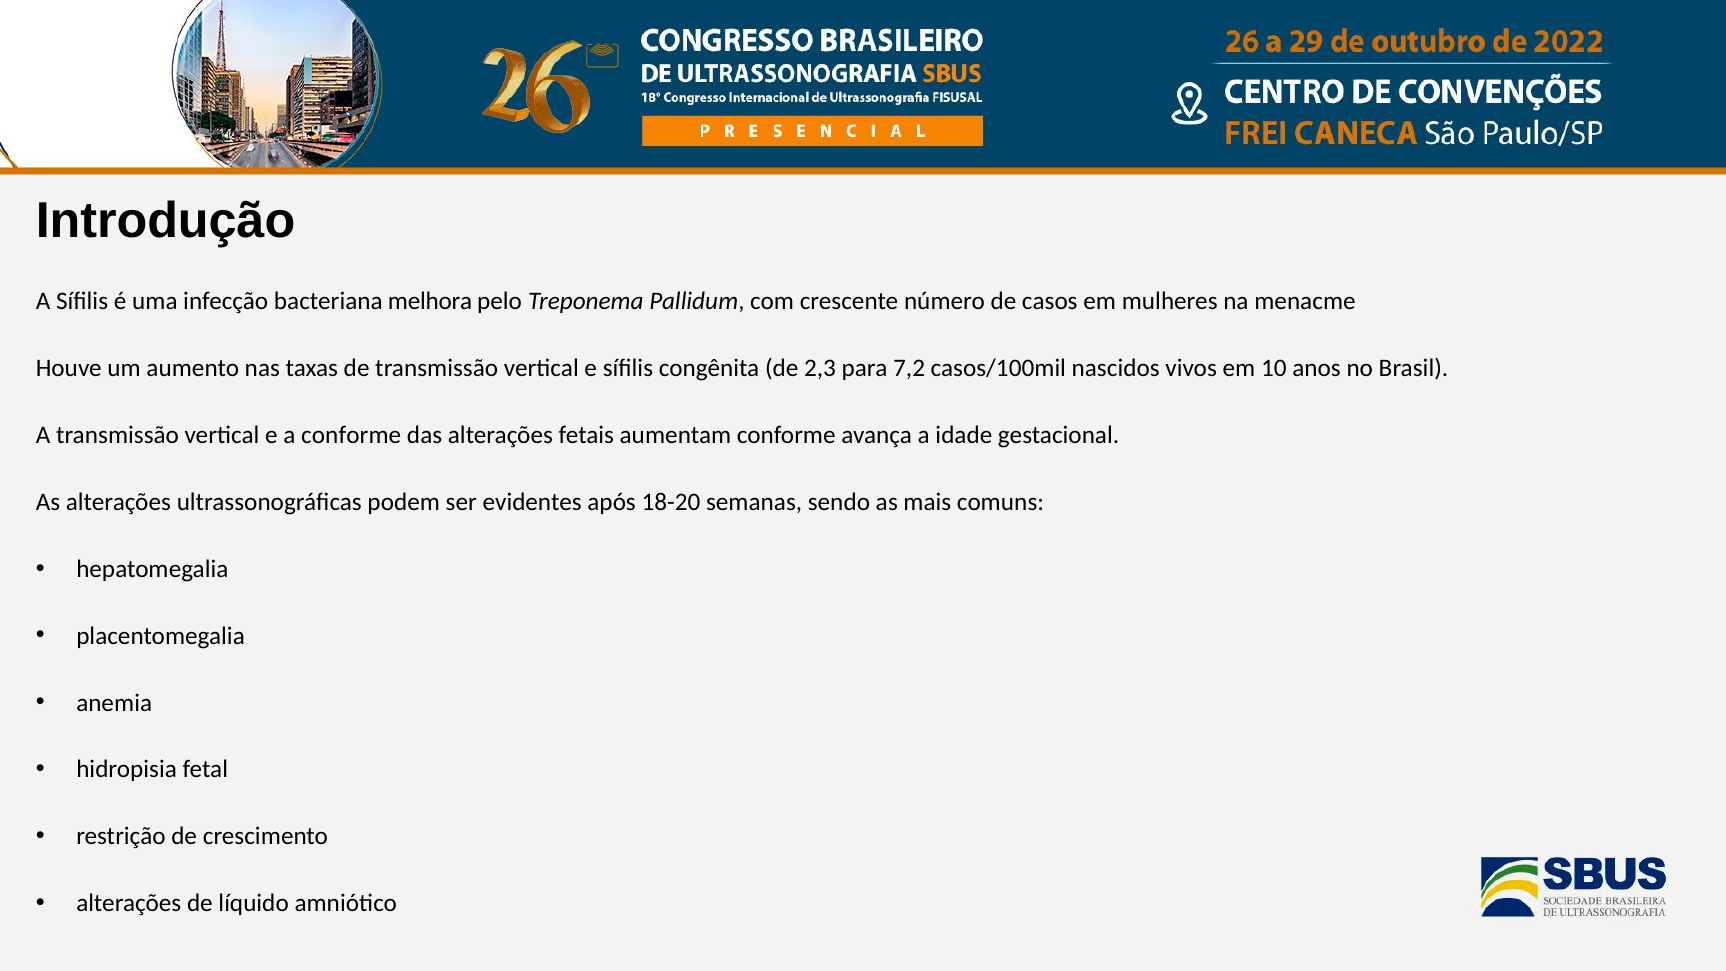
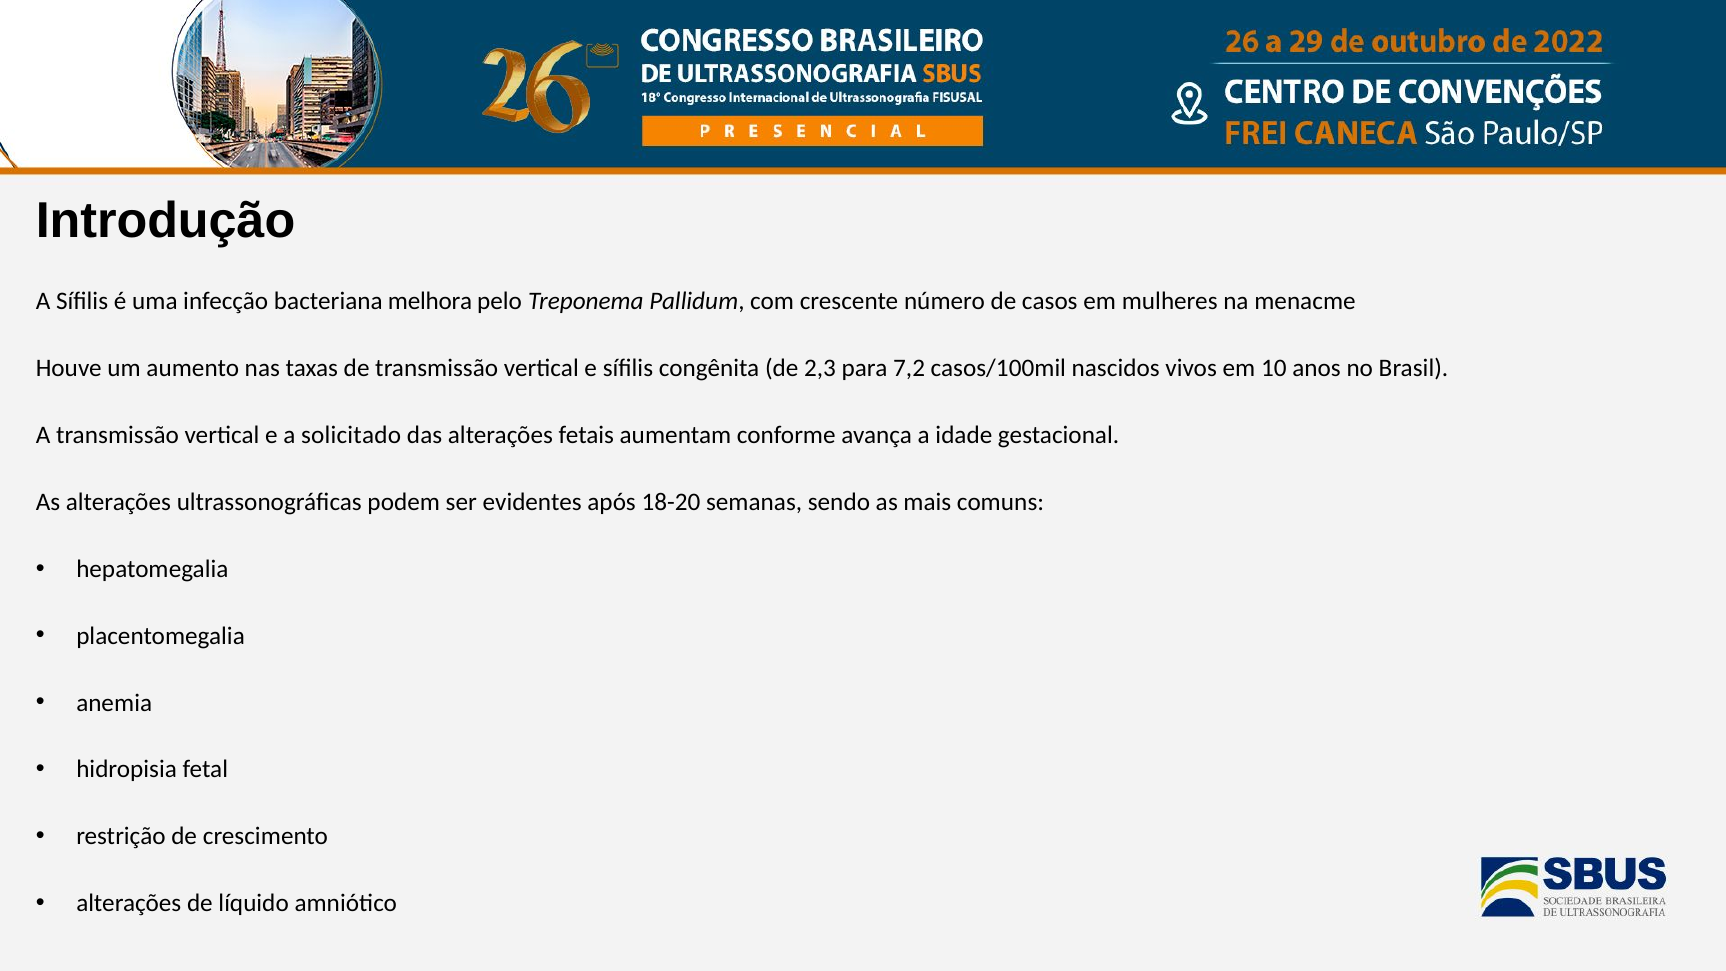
a conforme: conforme -> solicitado (351, 435)
